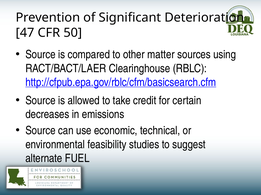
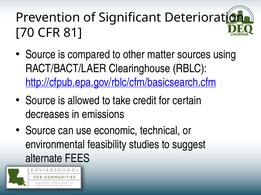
47: 47 -> 70 (25, 33)
50: 50 -> 81 (73, 33)
FUEL: FUEL -> FEES (77, 159)
